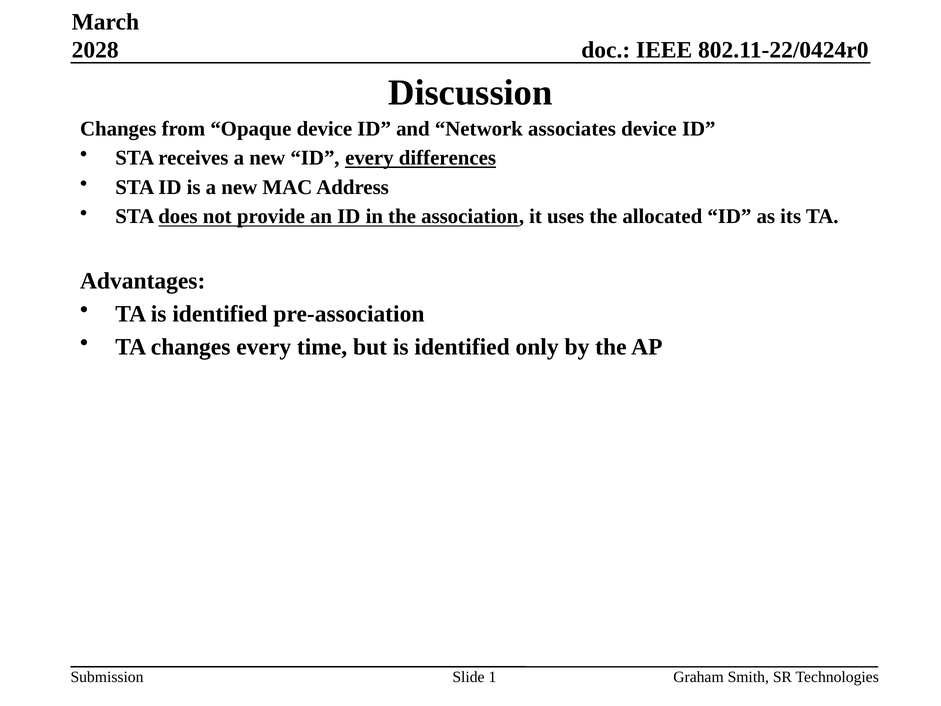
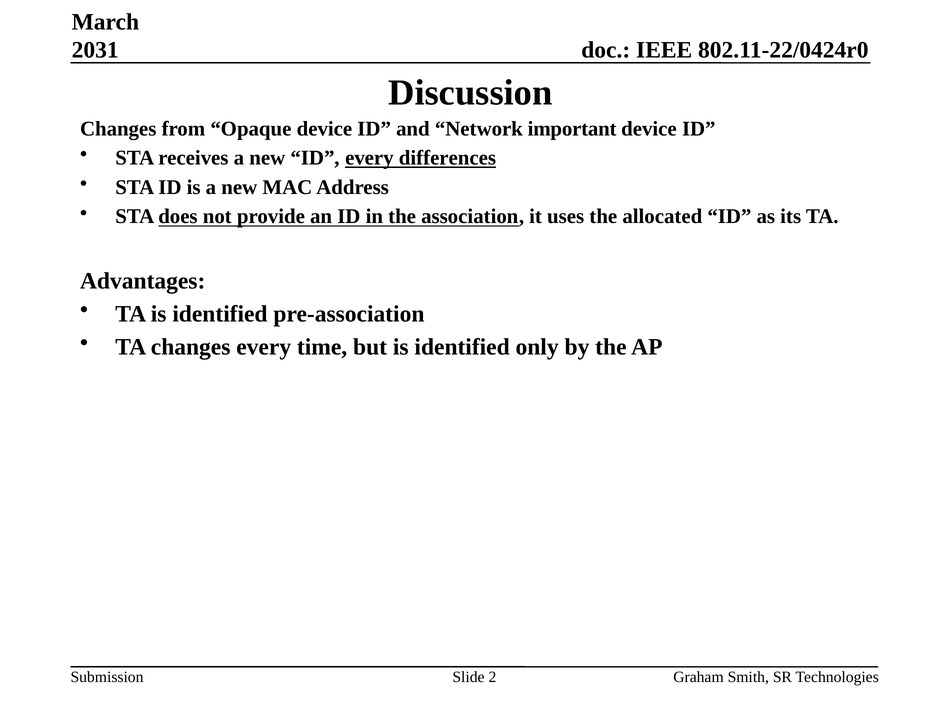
2028: 2028 -> 2031 (95, 50)
associates: associates -> important (572, 129)
1: 1 -> 2 (492, 677)
